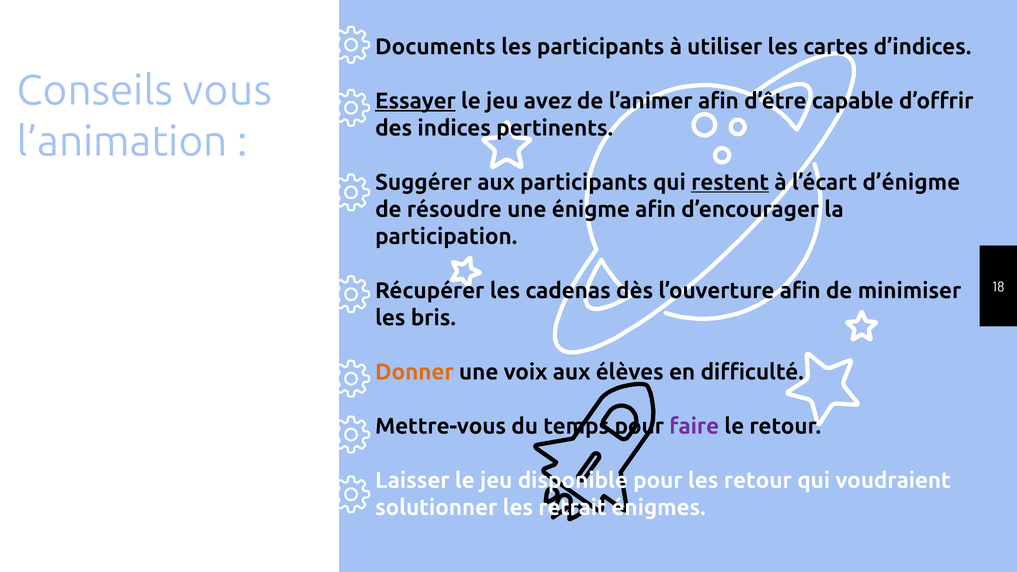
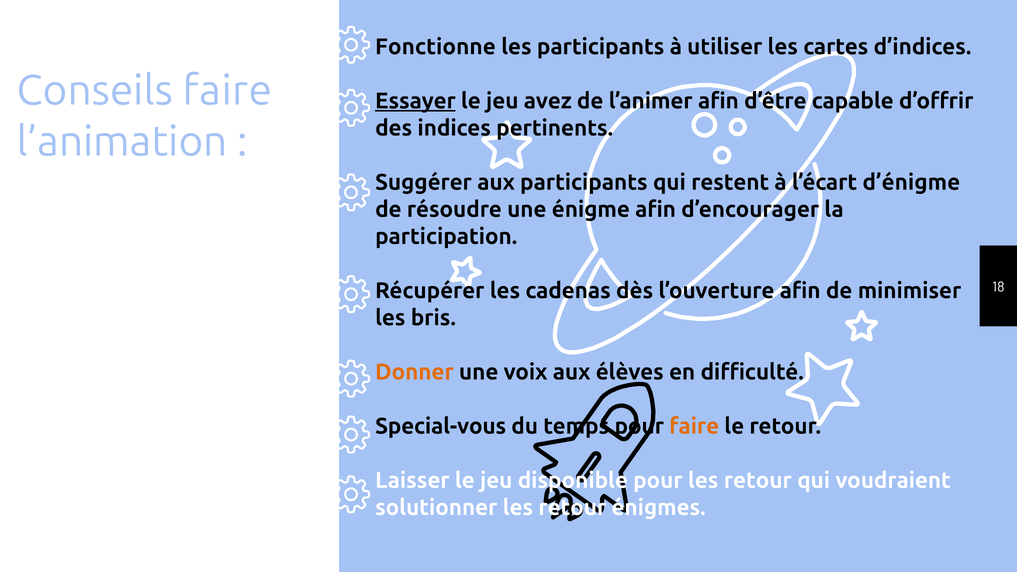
Documents: Documents -> Fonctionne (435, 47)
Conseils vous: vous -> faire (227, 91)
restent underline: present -> none (730, 182)
Mettre-vous: Mettre-vous -> Special-vous (441, 426)
faire colour: purple -> orange (694, 426)
solutionner les retrait: retrait -> retour (572, 508)
